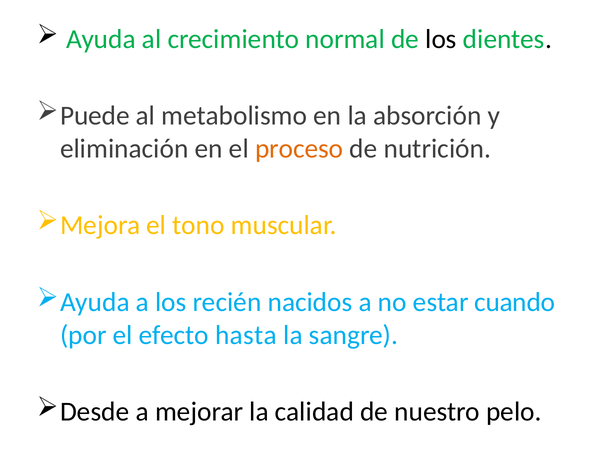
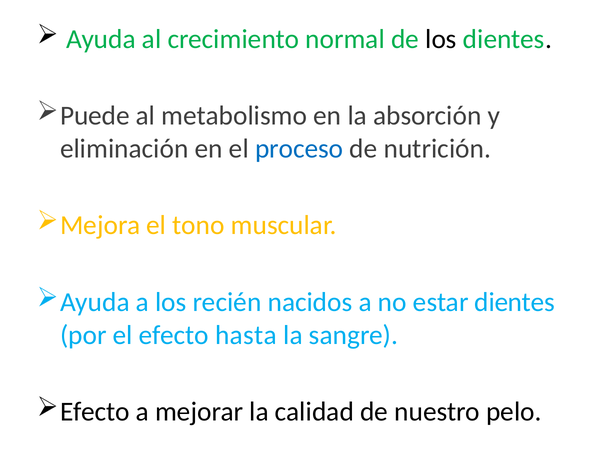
proceso colour: orange -> blue (299, 149)
estar cuando: cuando -> dientes (515, 302)
Desde: Desde -> Efecto (95, 412)
